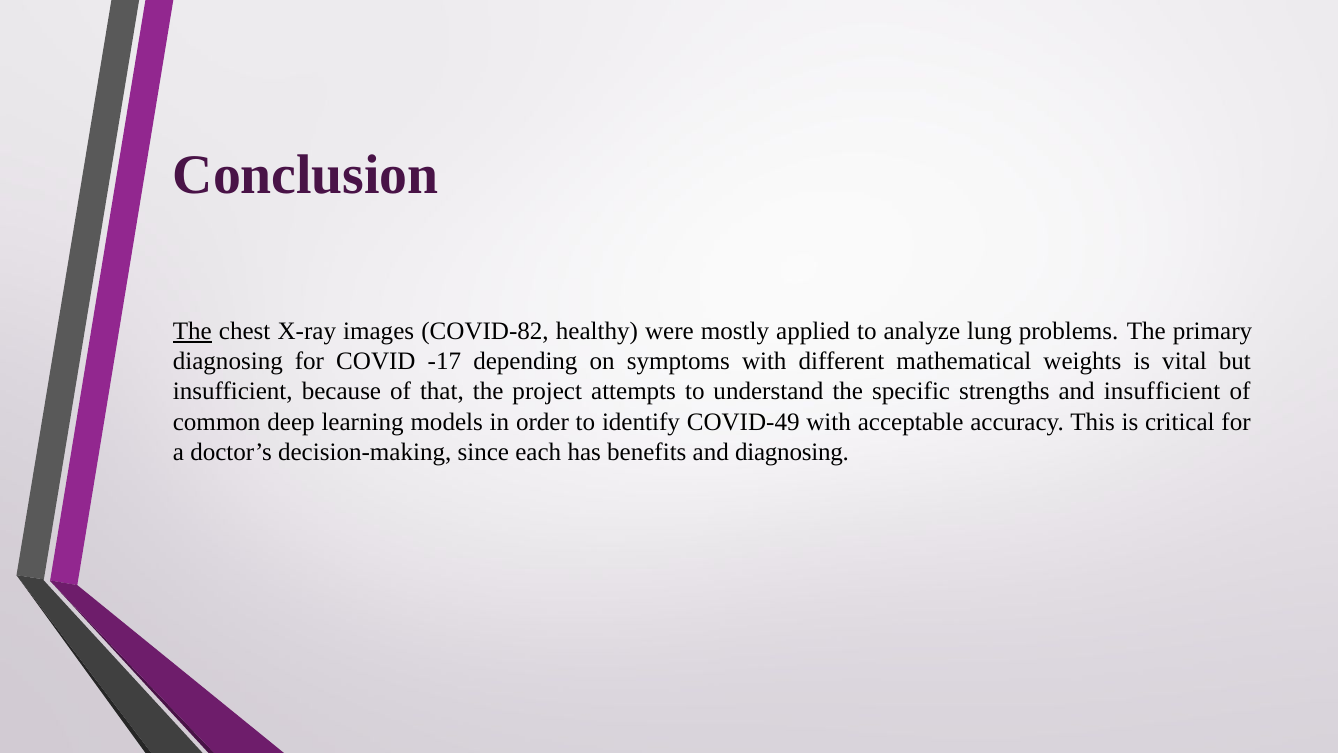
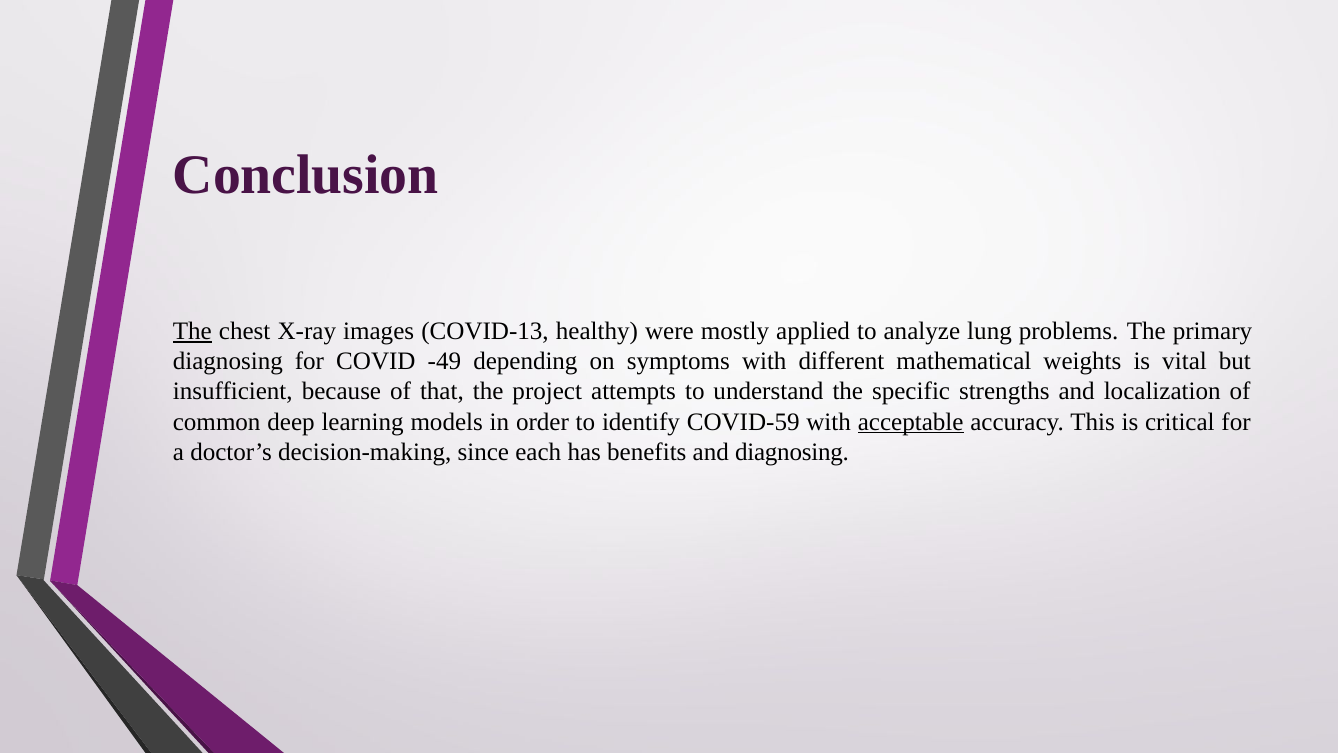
COVID-82: COVID-82 -> COVID-13 (485, 331)
-17: -17 -> -49 (444, 361)
and insufficient: insufficient -> localization (1162, 391)
COVID-49: COVID-49 -> COVID-59 (743, 422)
acceptable underline: none -> present (911, 422)
